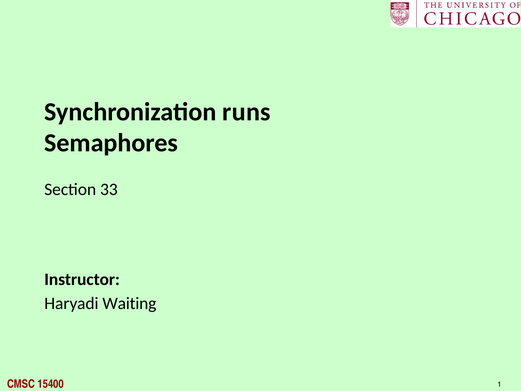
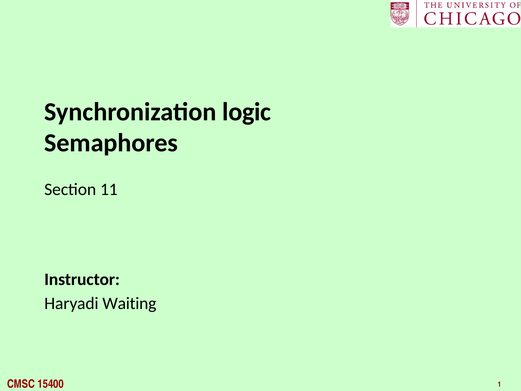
runs: runs -> logic (247, 112)
33: 33 -> 11 (109, 189)
